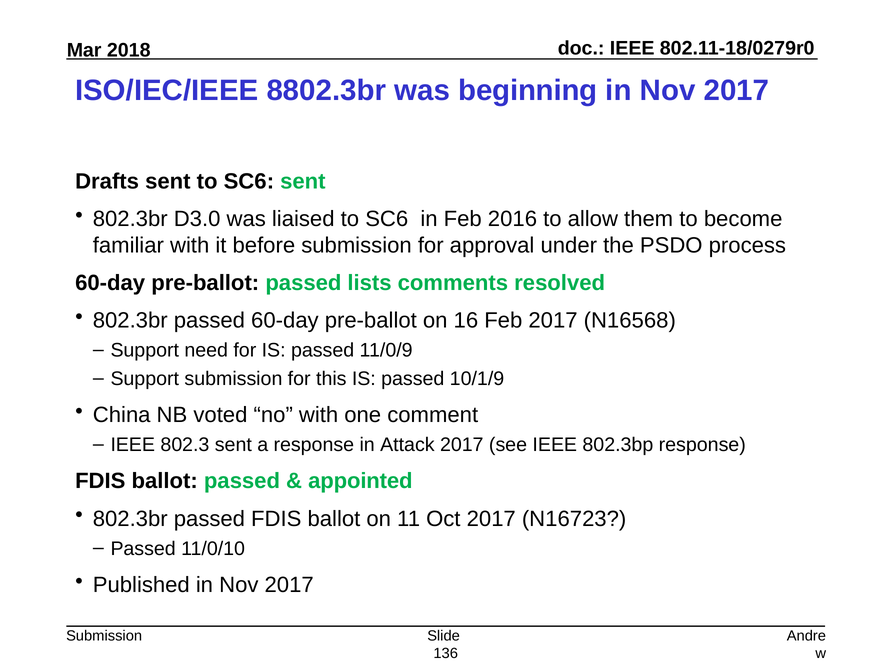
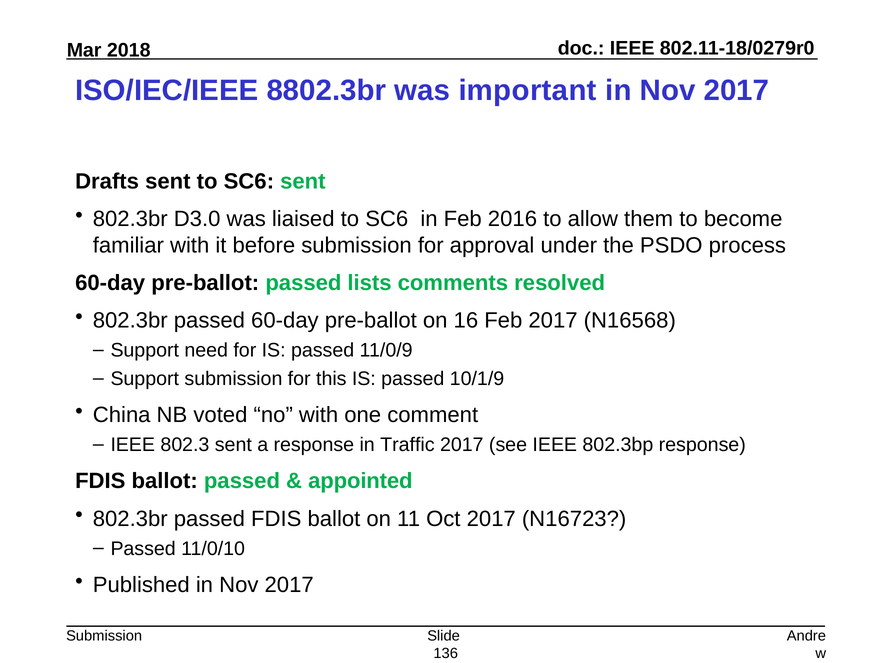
beginning: beginning -> important (528, 91)
Attack: Attack -> Traffic (407, 445)
